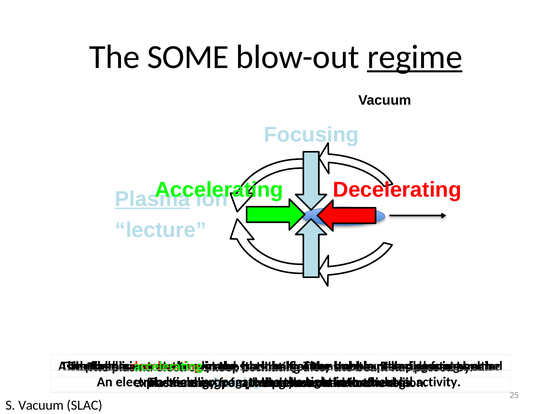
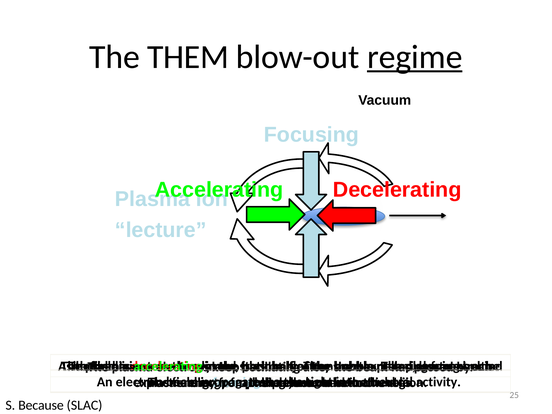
The SOME: SOME -> THEM (188, 57)
Plasma underline: present -> none (153, 199)
S Vacuum: Vacuum -> Because (41, 405)
